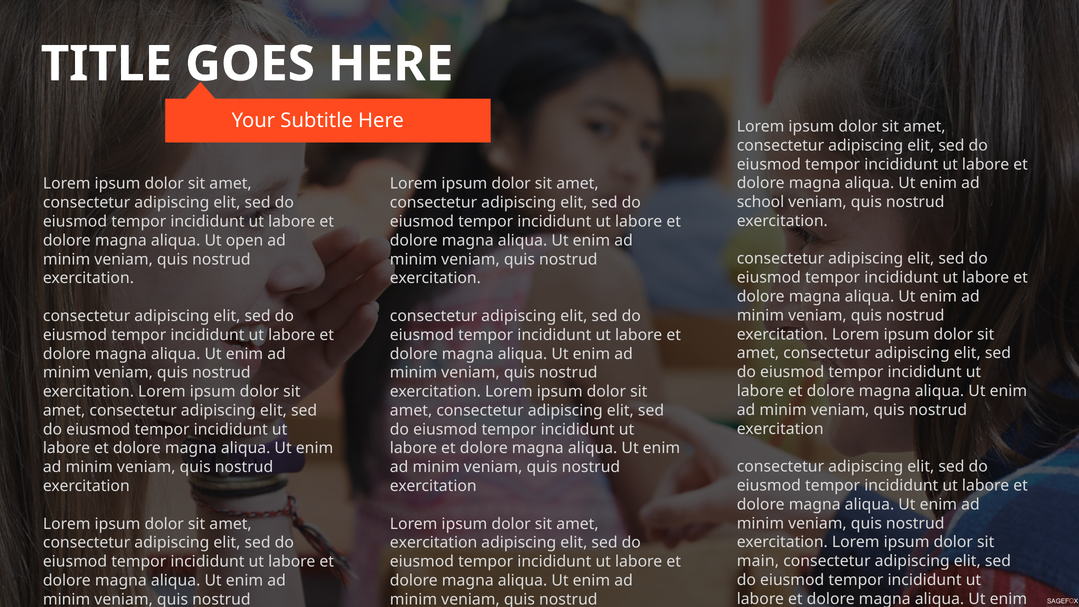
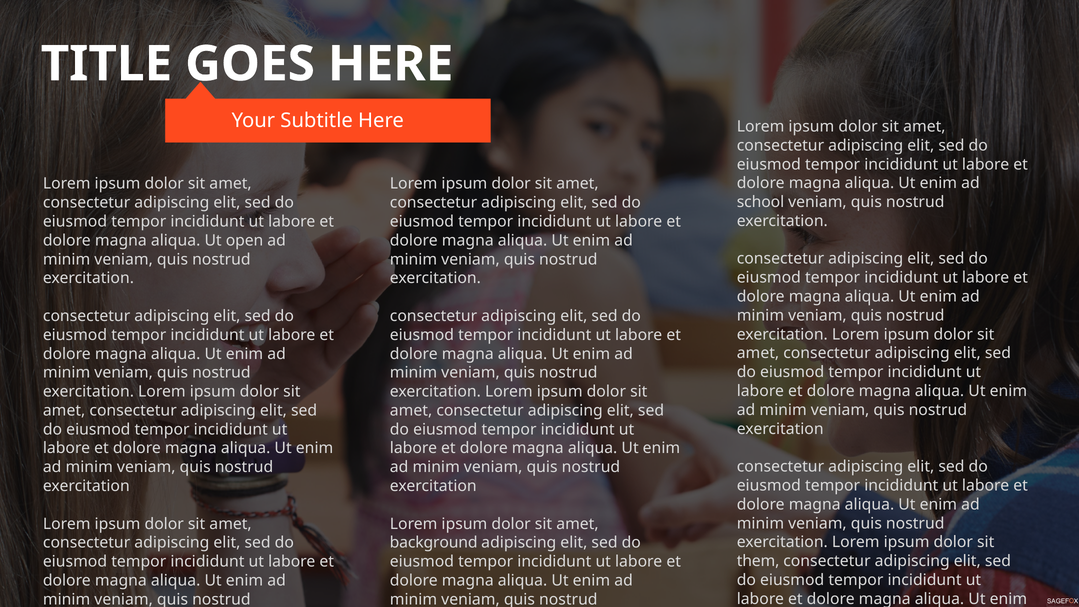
exercitation: exercitation -> background (434, 543)
main: main -> them (758, 561)
